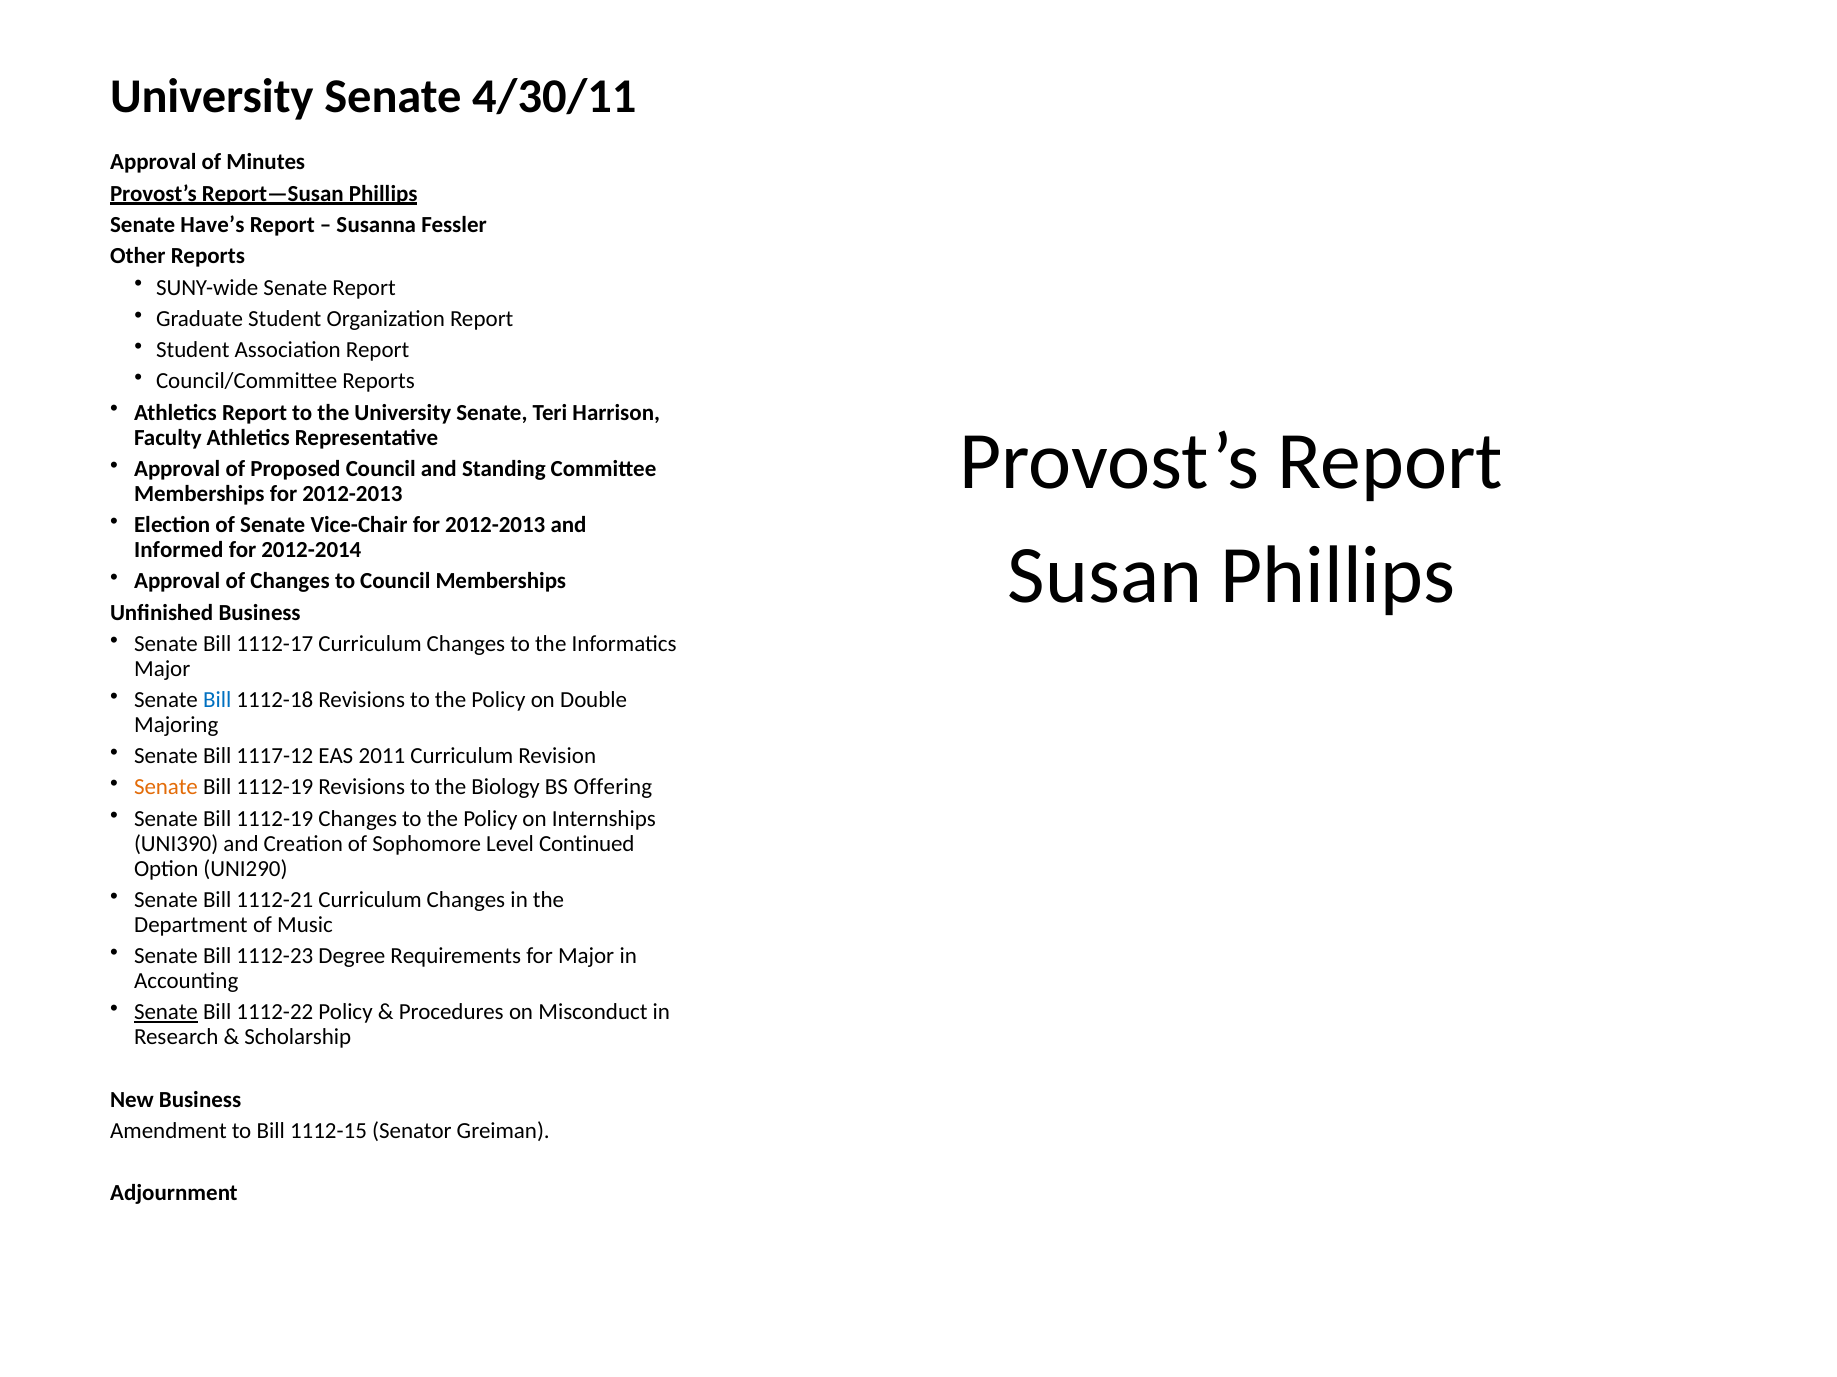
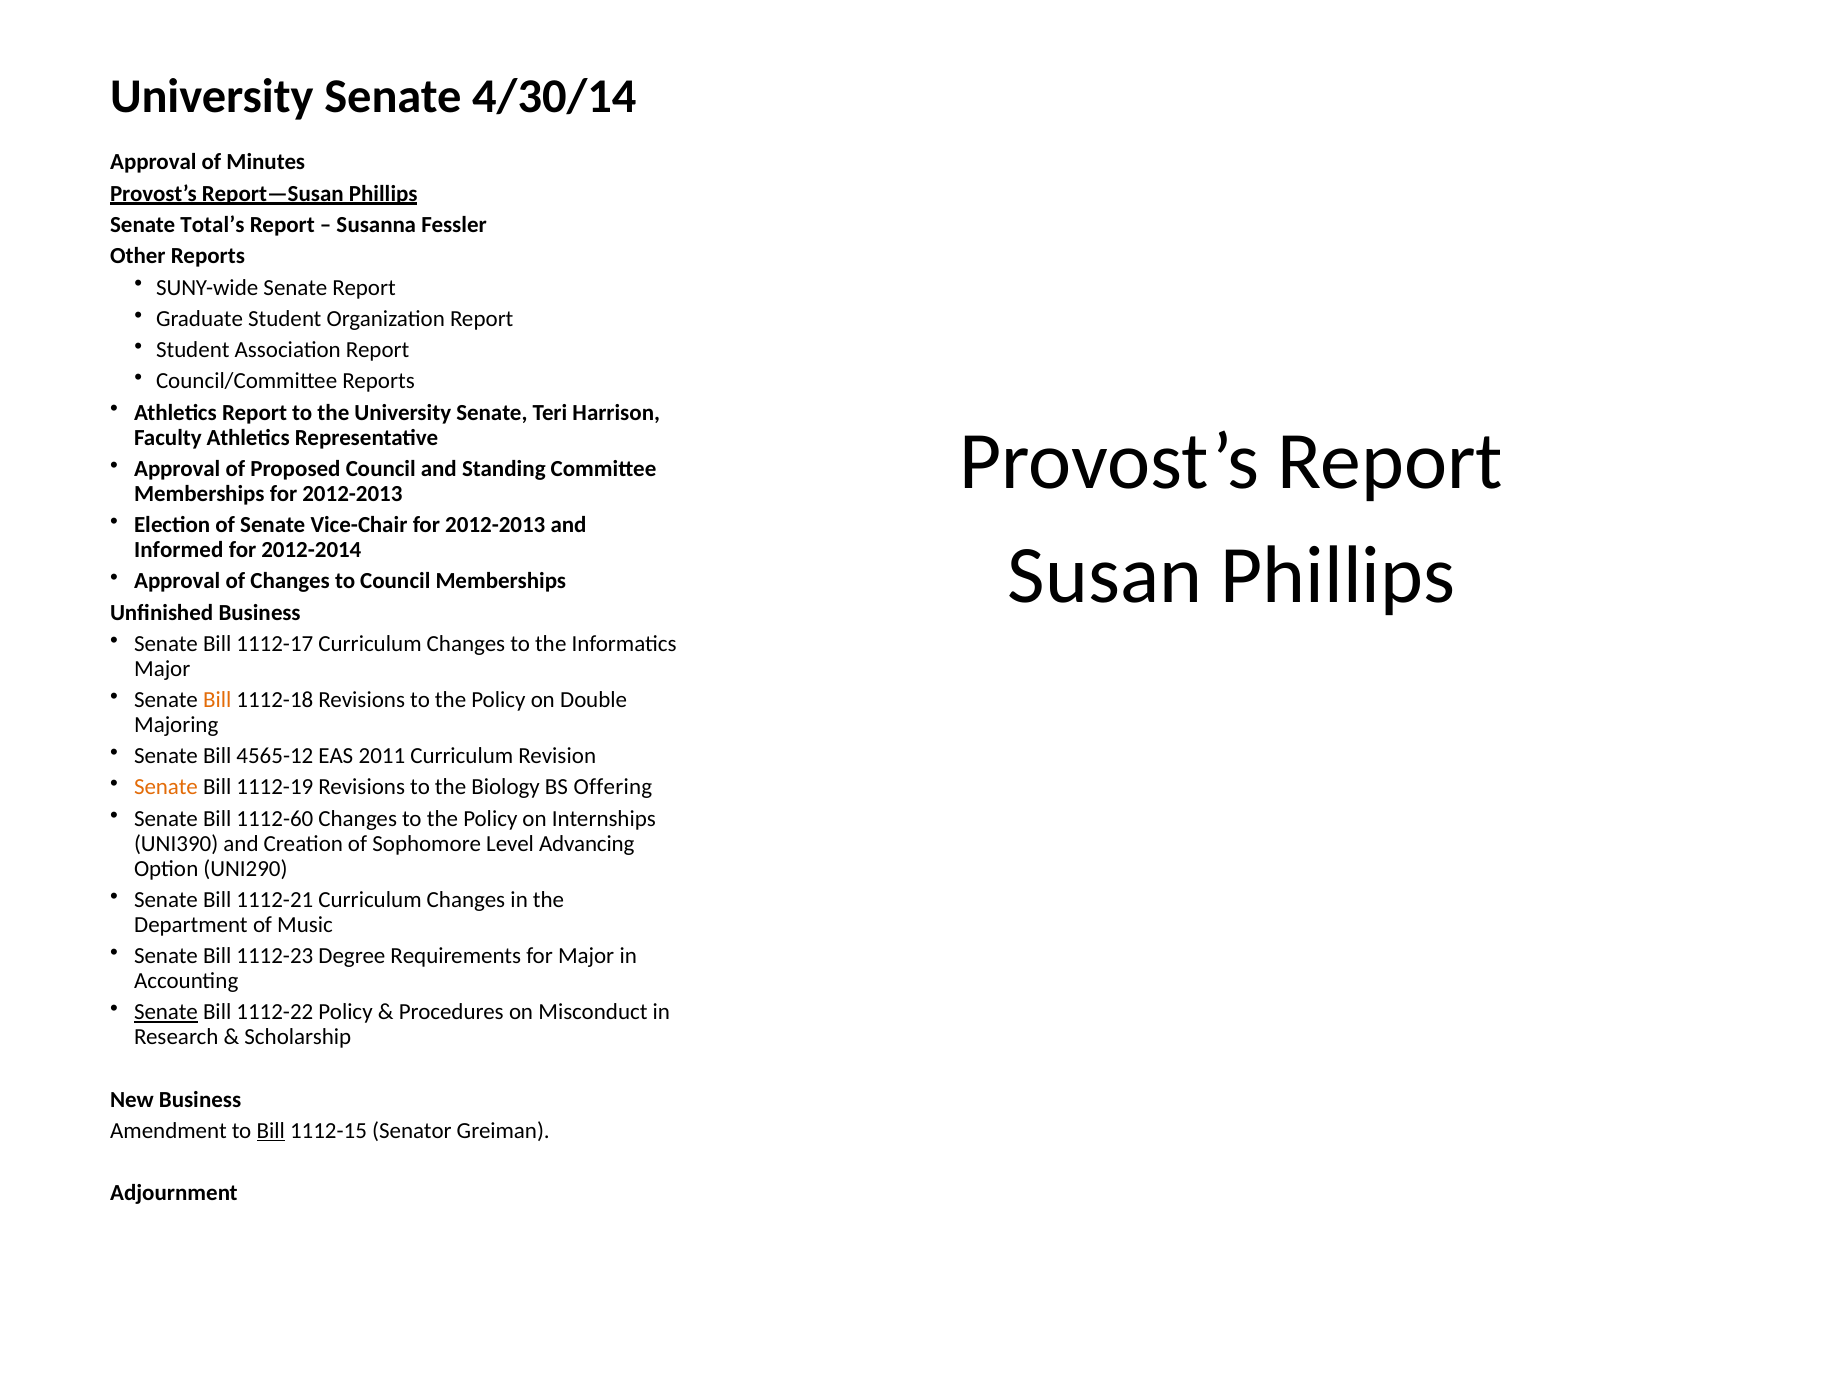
4/30/11: 4/30/11 -> 4/30/14 (554, 96)
Have’s: Have’s -> Total’s (212, 225)
Bill colour: blue -> orange (217, 700)
1117-12: 1117-12 -> 4565-12 (275, 757)
1112-19: 1112-19 -> 1112-60 (275, 819)
Continued: Continued -> Advancing (587, 844)
Bill underline: none -> present (271, 1131)
